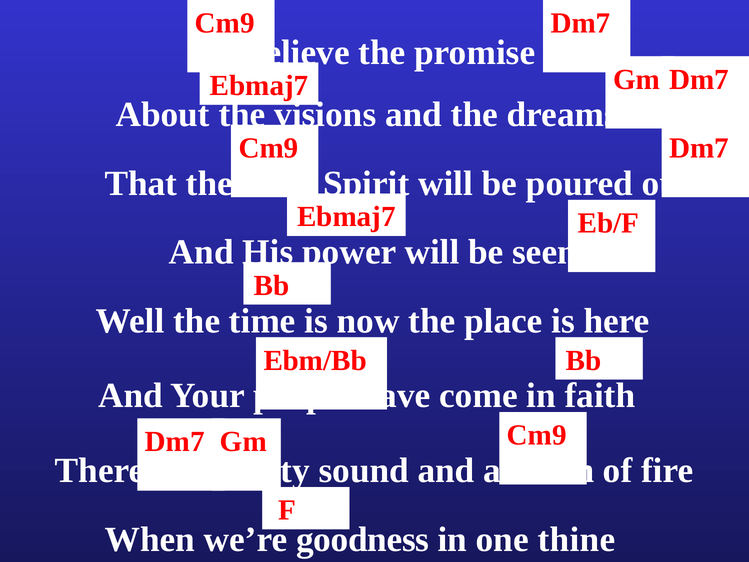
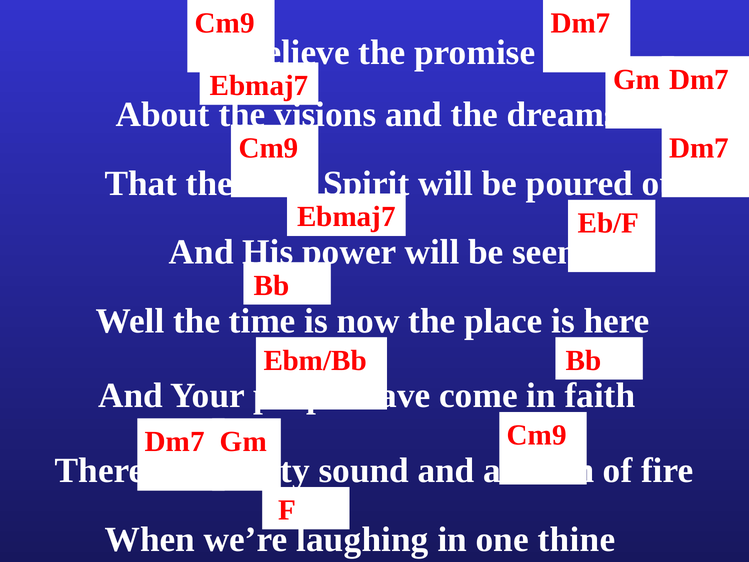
goodness: goodness -> laughing (362, 539)
